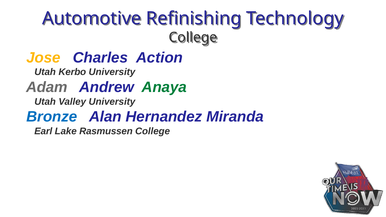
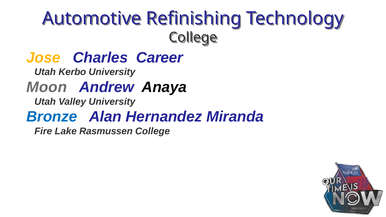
Action: Action -> Career (160, 58)
Adam: Adam -> Moon (47, 87)
Anaya colour: green -> black (164, 87)
Earl: Earl -> Fire (43, 131)
